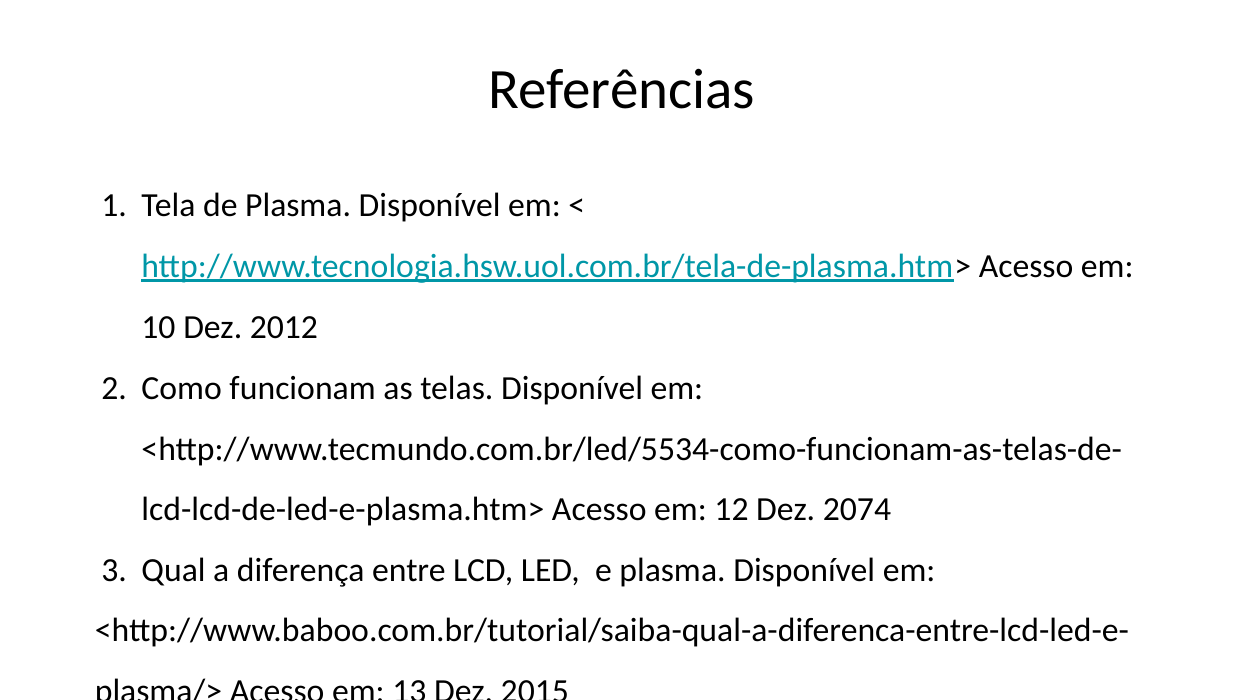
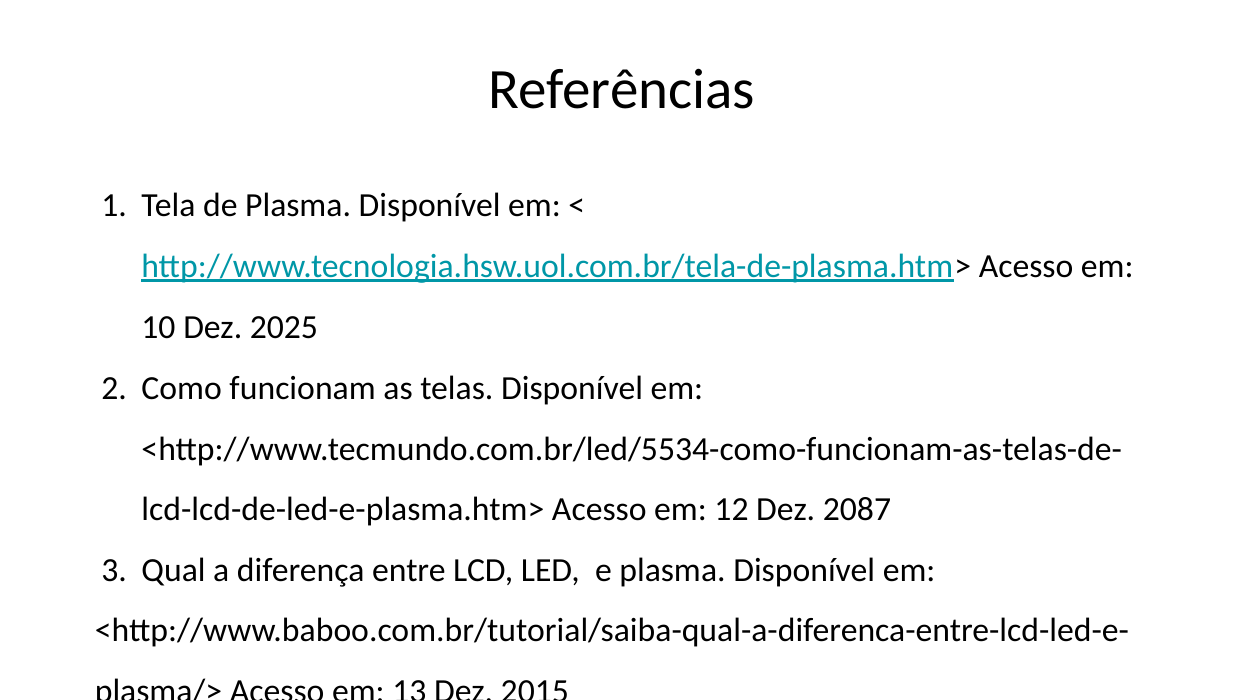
2012: 2012 -> 2025 (284, 328)
2074: 2074 -> 2087 (857, 509)
